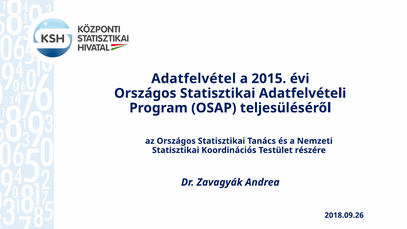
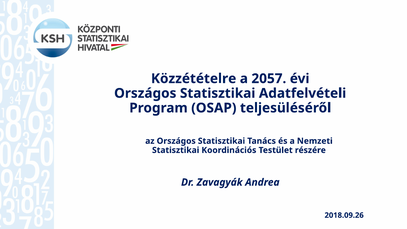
Adatfelvétel: Adatfelvétel -> Közzétételre (194, 79)
2015: 2015 -> 2057 (269, 79)
